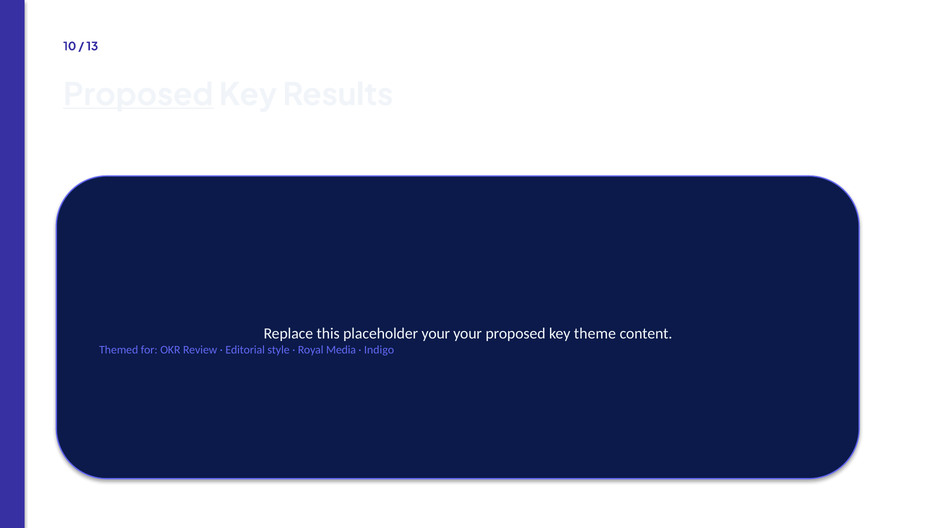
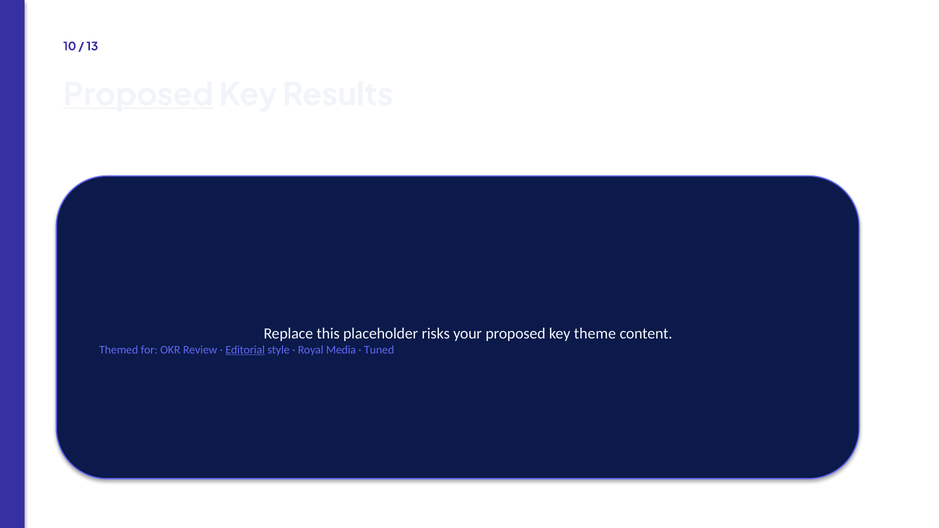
placeholder your: your -> risks (436, 334)
Editorial underline: none -> present (245, 350)
Indigo: Indigo -> Tuned (379, 350)
